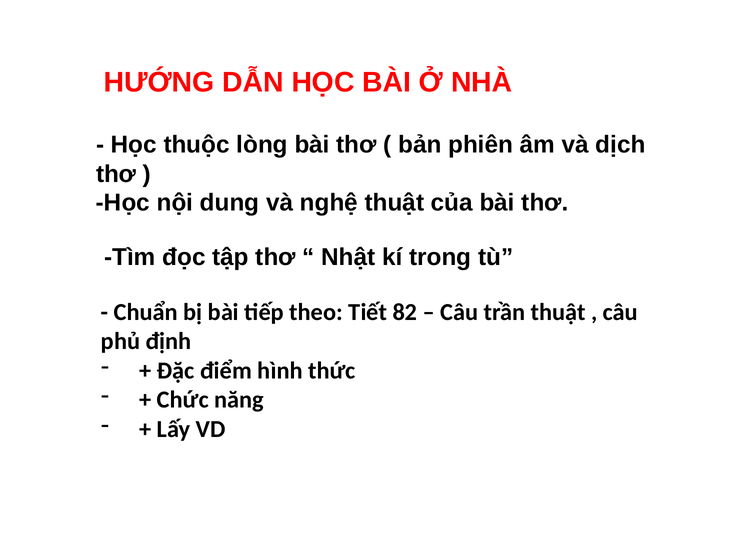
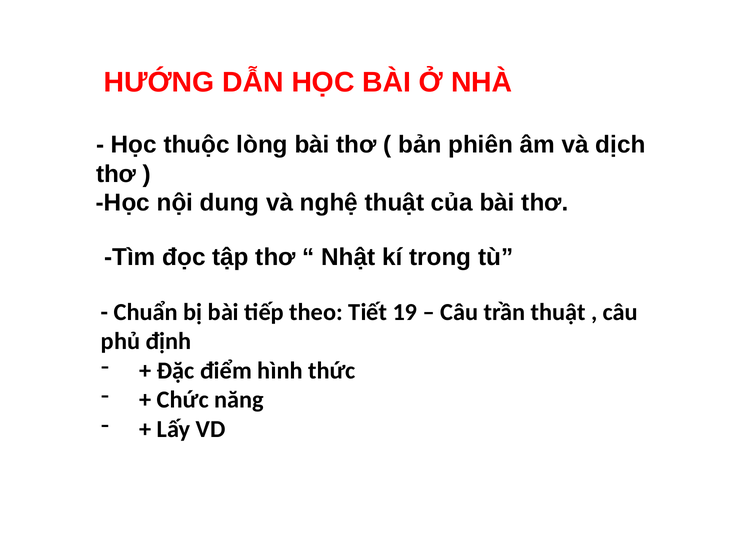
82: 82 -> 19 (405, 312)
